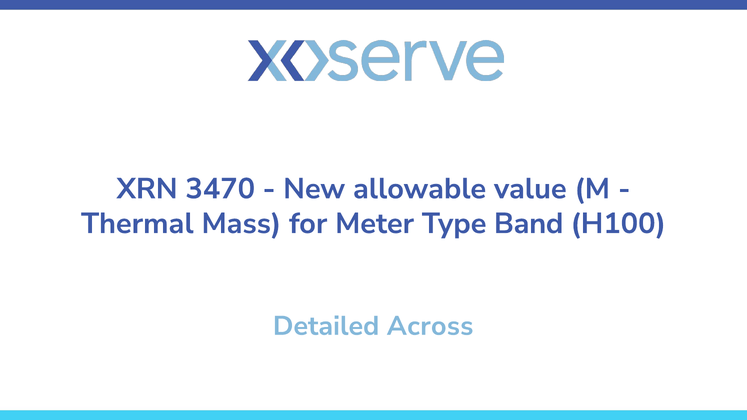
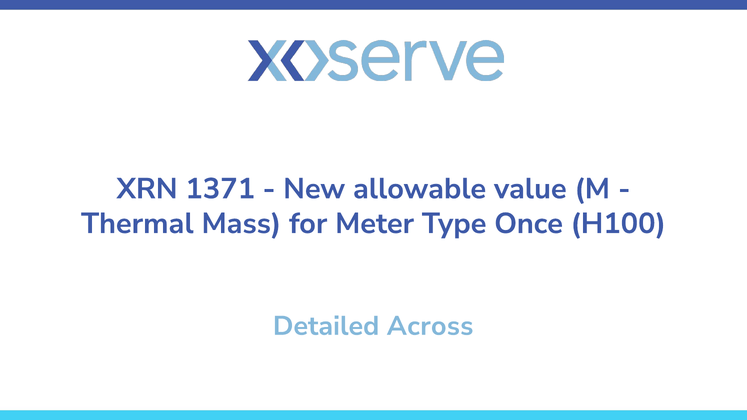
3470: 3470 -> 1371 (220, 189)
Band: Band -> Once (529, 224)
